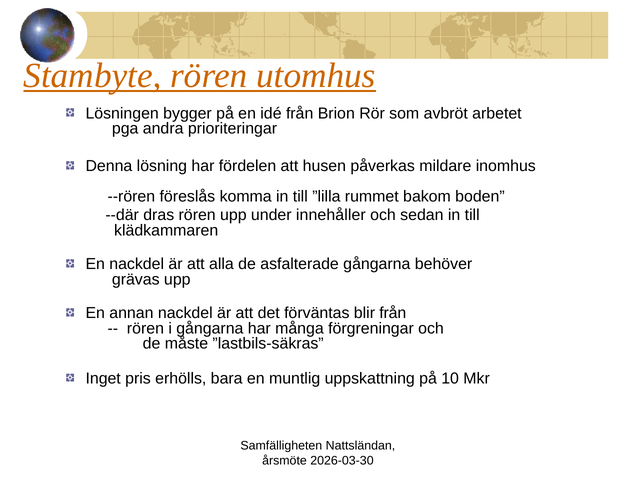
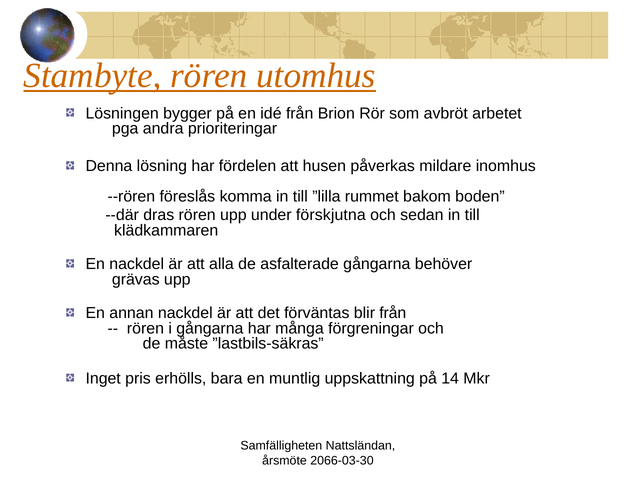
innehåller: innehåller -> förskjutna (331, 215)
10: 10 -> 14 (450, 378)
2026-03-30: 2026-03-30 -> 2066-03-30 (342, 461)
